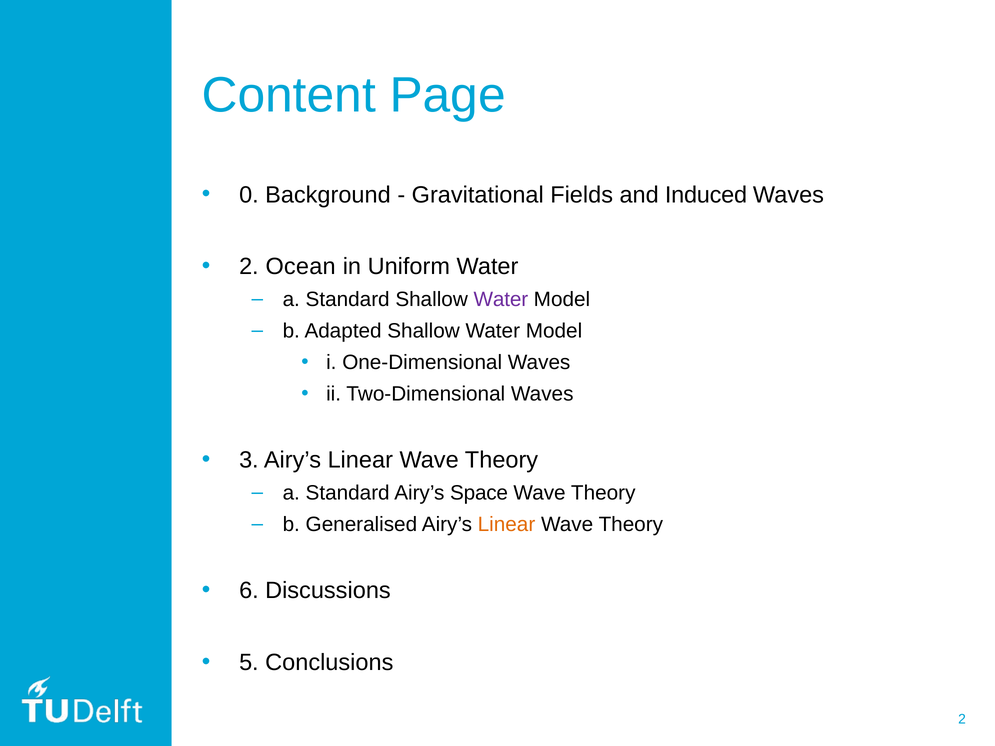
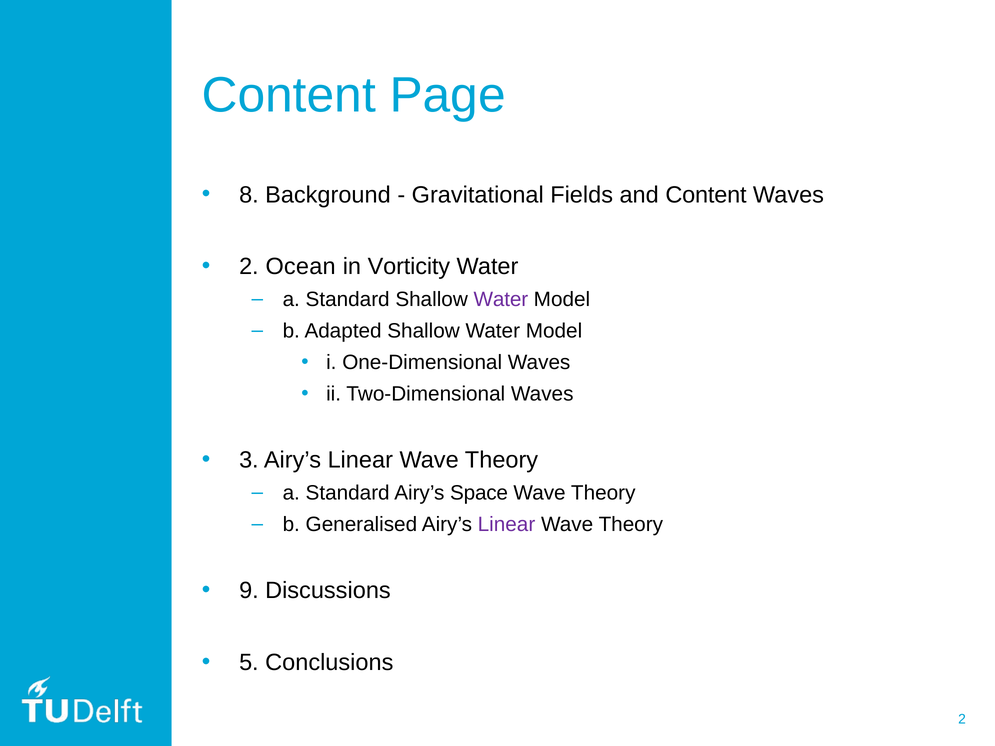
0: 0 -> 8 (249, 195)
and Induced: Induced -> Content (706, 195)
Uniform: Uniform -> Vorticity (409, 267)
Linear colour: orange -> purple (507, 525)
6: 6 -> 9 (249, 591)
